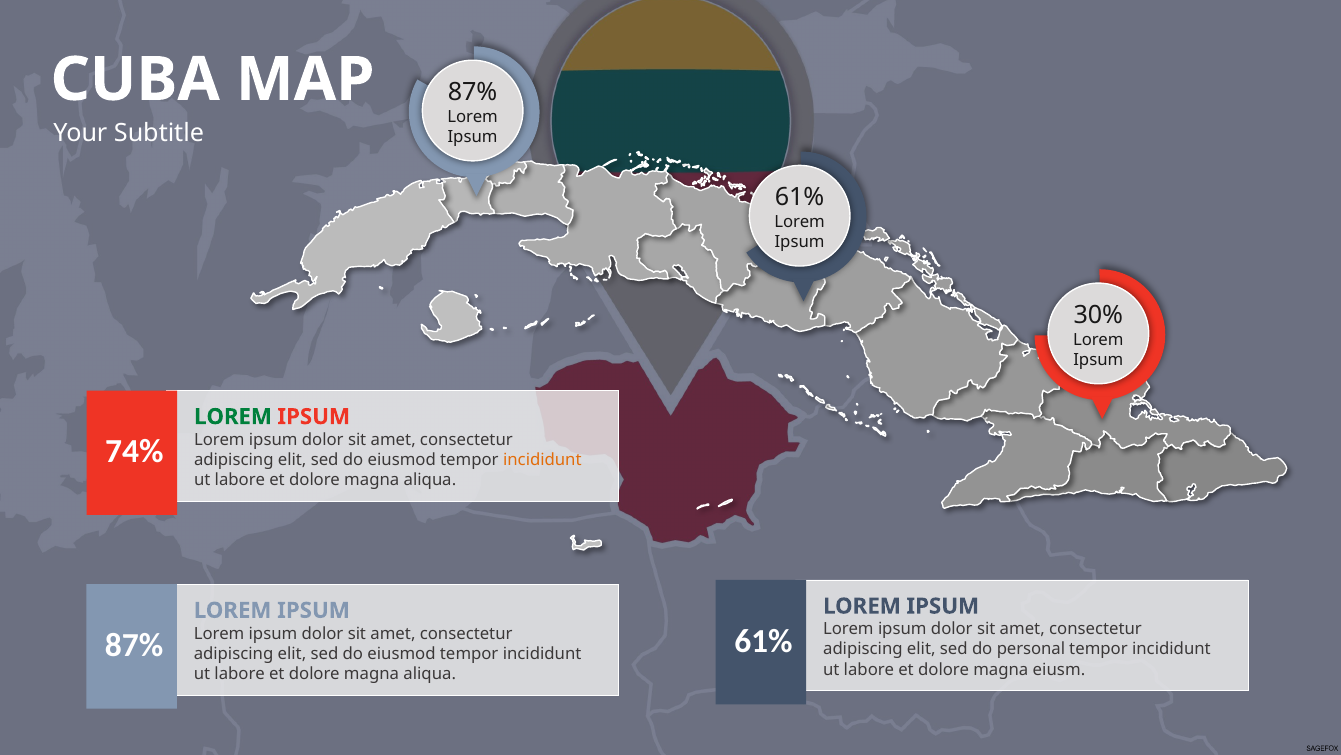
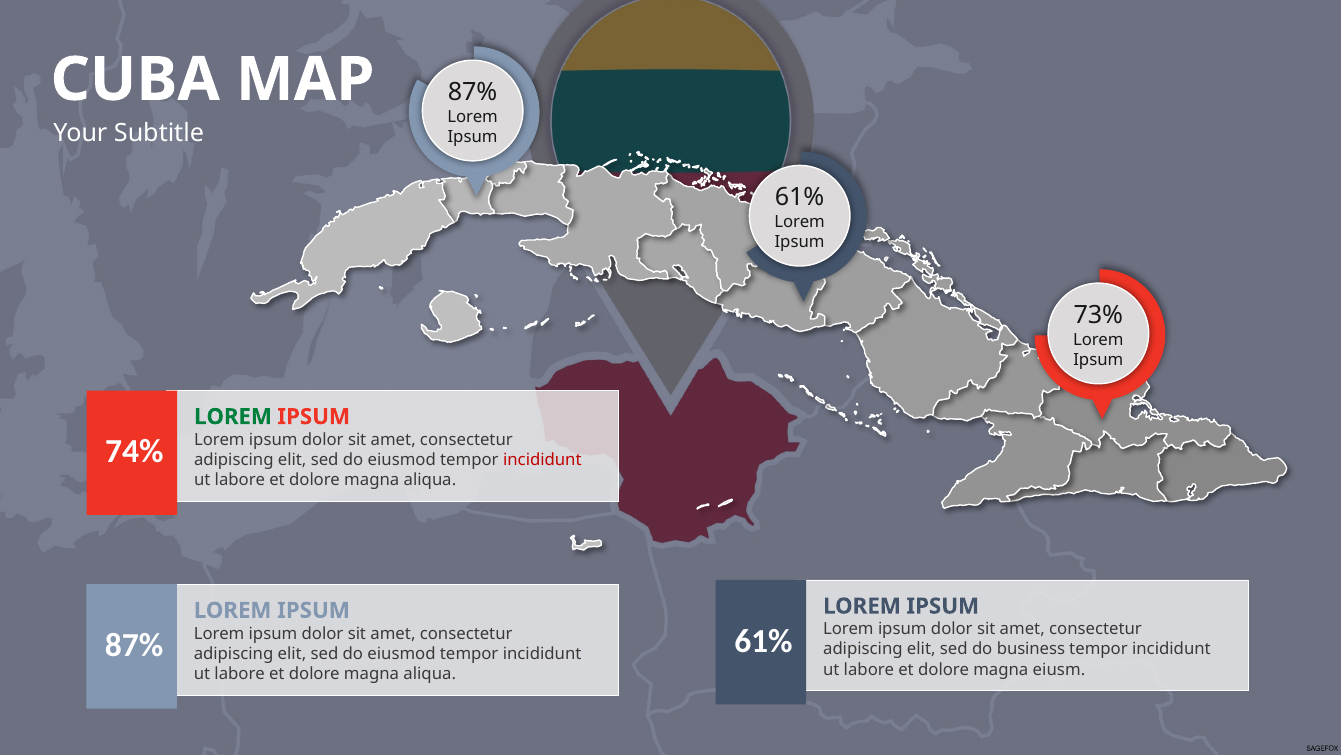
30%: 30% -> 73% (1098, 315)
incididunt colour: orange -> red (542, 460)
personal: personal -> business (1031, 649)
